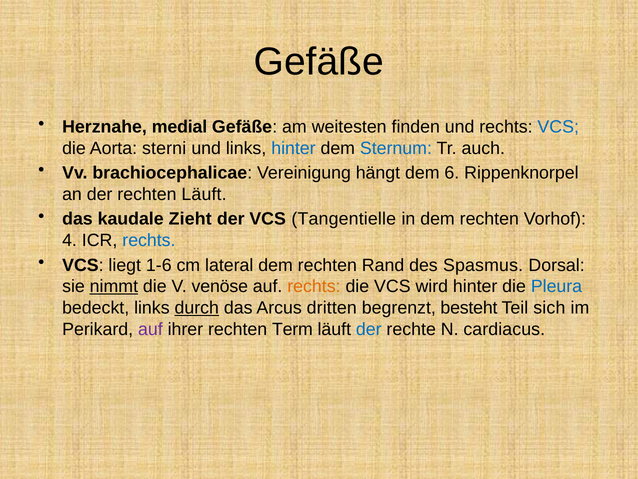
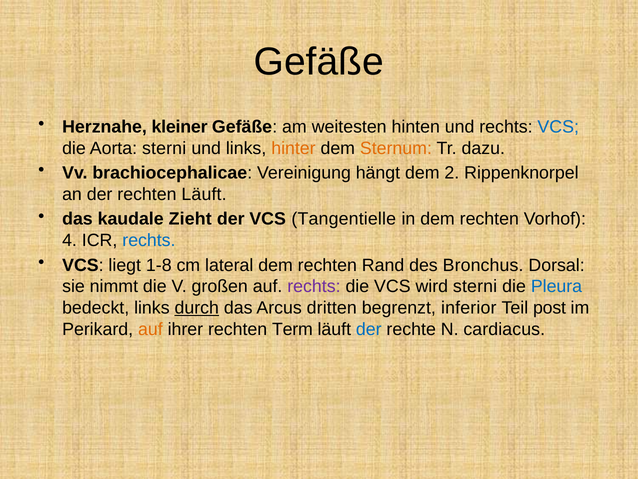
medial: medial -> kleiner (180, 127)
finden: finden -> hinten (416, 127)
hinter colour: blue -> orange (293, 148)
Sternum colour: blue -> orange (396, 148)
auch: auch -> dazu (483, 148)
6: 6 -> 2 (452, 173)
1-6: 1-6 -> 1-8 (159, 265)
Spasmus: Spasmus -> Bronchus (483, 265)
nimmt underline: present -> none (114, 286)
venöse: venöse -> großen (220, 286)
rechts colour: orange -> purple (314, 286)
wird hinter: hinter -> sterni (475, 286)
besteht: besteht -> inferior (469, 308)
sich: sich -> post (550, 308)
auf colour: purple -> orange (150, 329)
